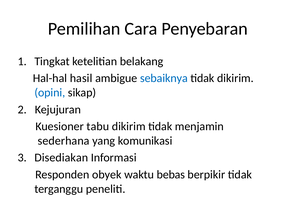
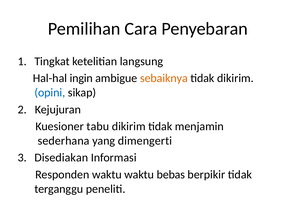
belakang: belakang -> langsung (141, 61)
hasil: hasil -> ingin (81, 78)
sebaiknya colour: blue -> orange (164, 78)
komunikasi: komunikasi -> dimengerti (145, 141)
Responden obyek: obyek -> waktu (107, 175)
